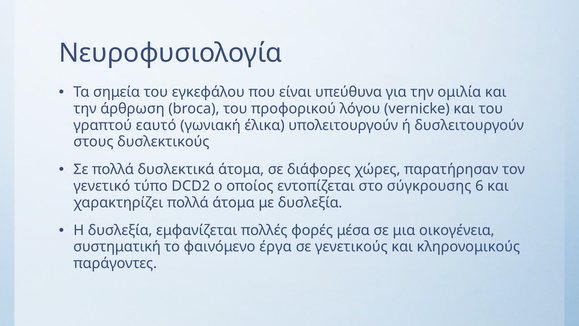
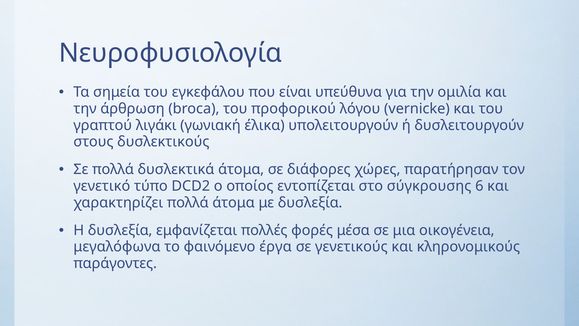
εαυτό: εαυτό -> λιγάκι (156, 125)
συστηματική: συστηματική -> μεγαλόφωνα (117, 247)
